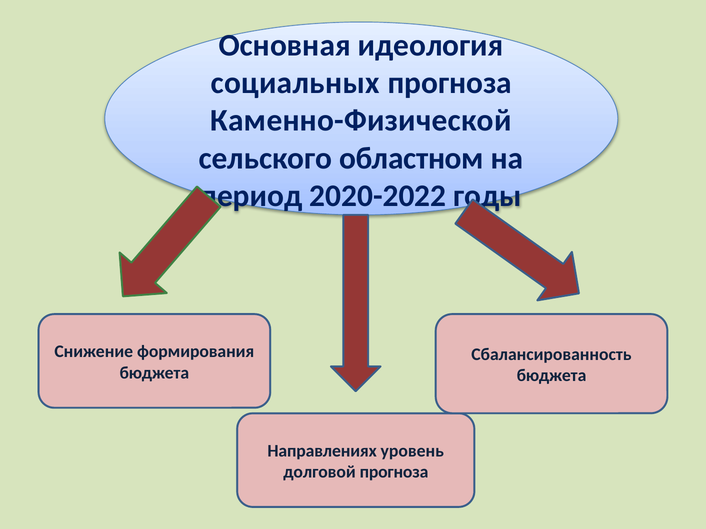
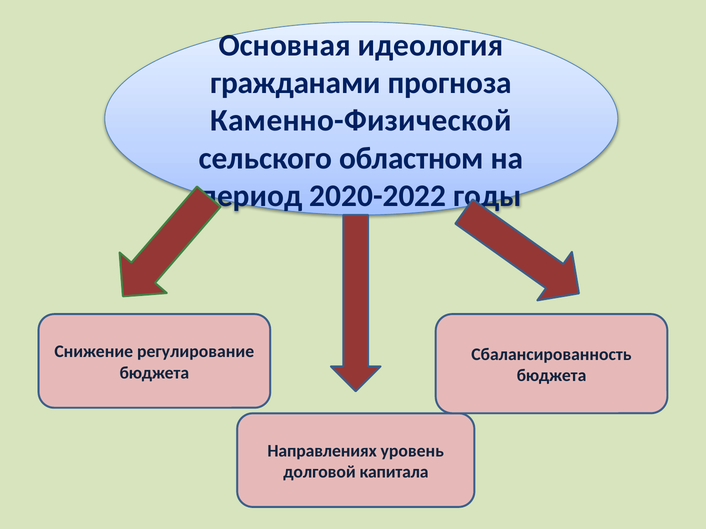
социальных: социальных -> гражданами (295, 83)
формирования: формирования -> регулирование (196, 352)
долговой прогноза: прогноза -> капитала (394, 472)
